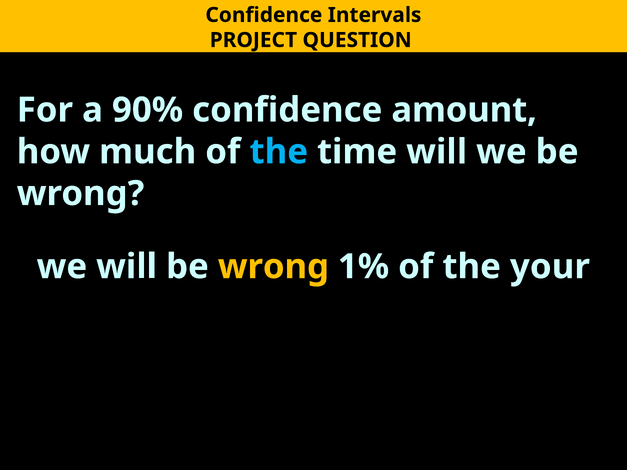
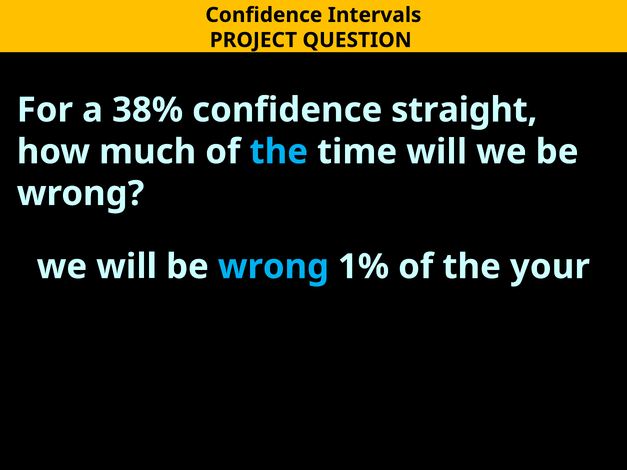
90%: 90% -> 38% (148, 110)
amount: amount -> straight (464, 110)
wrong colour: yellow -> light blue (273, 267)
